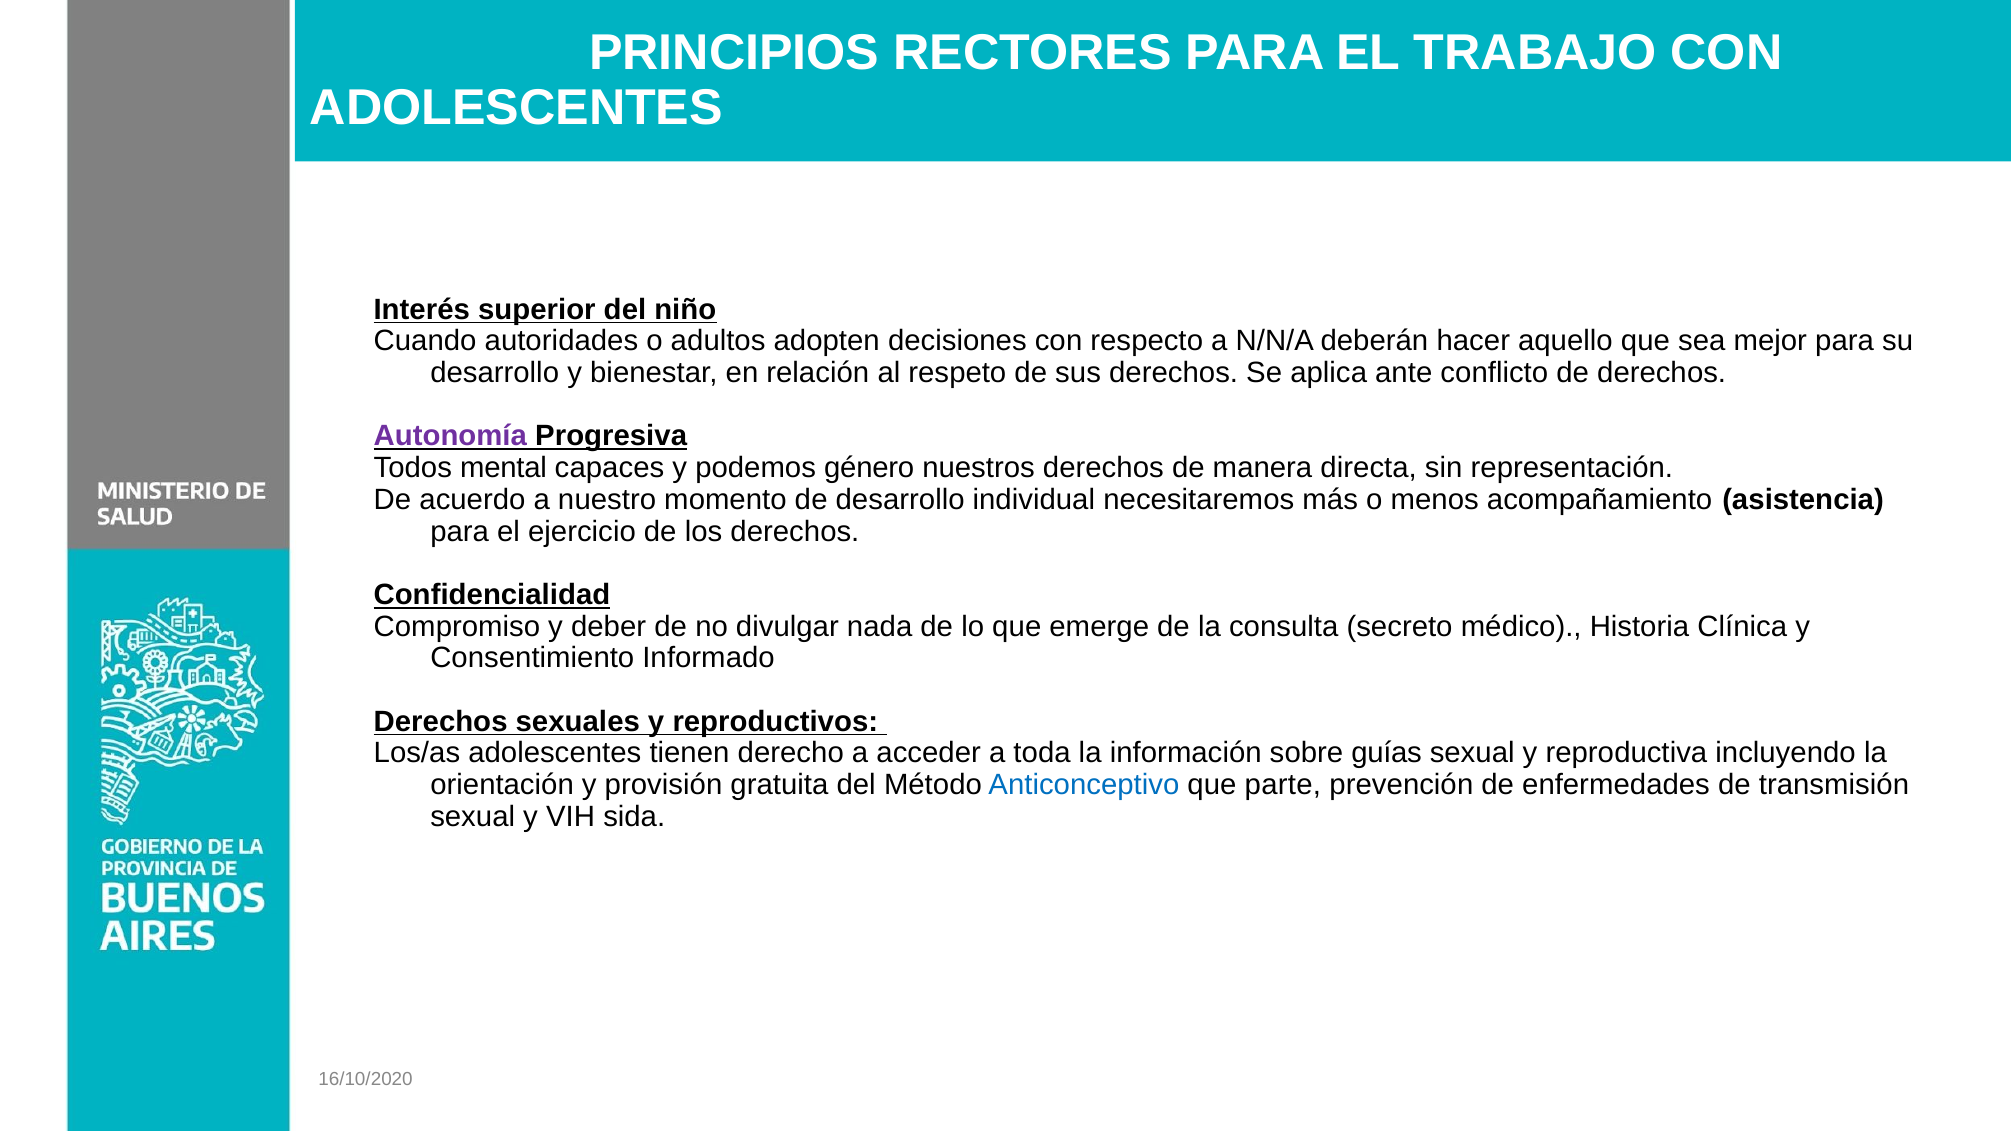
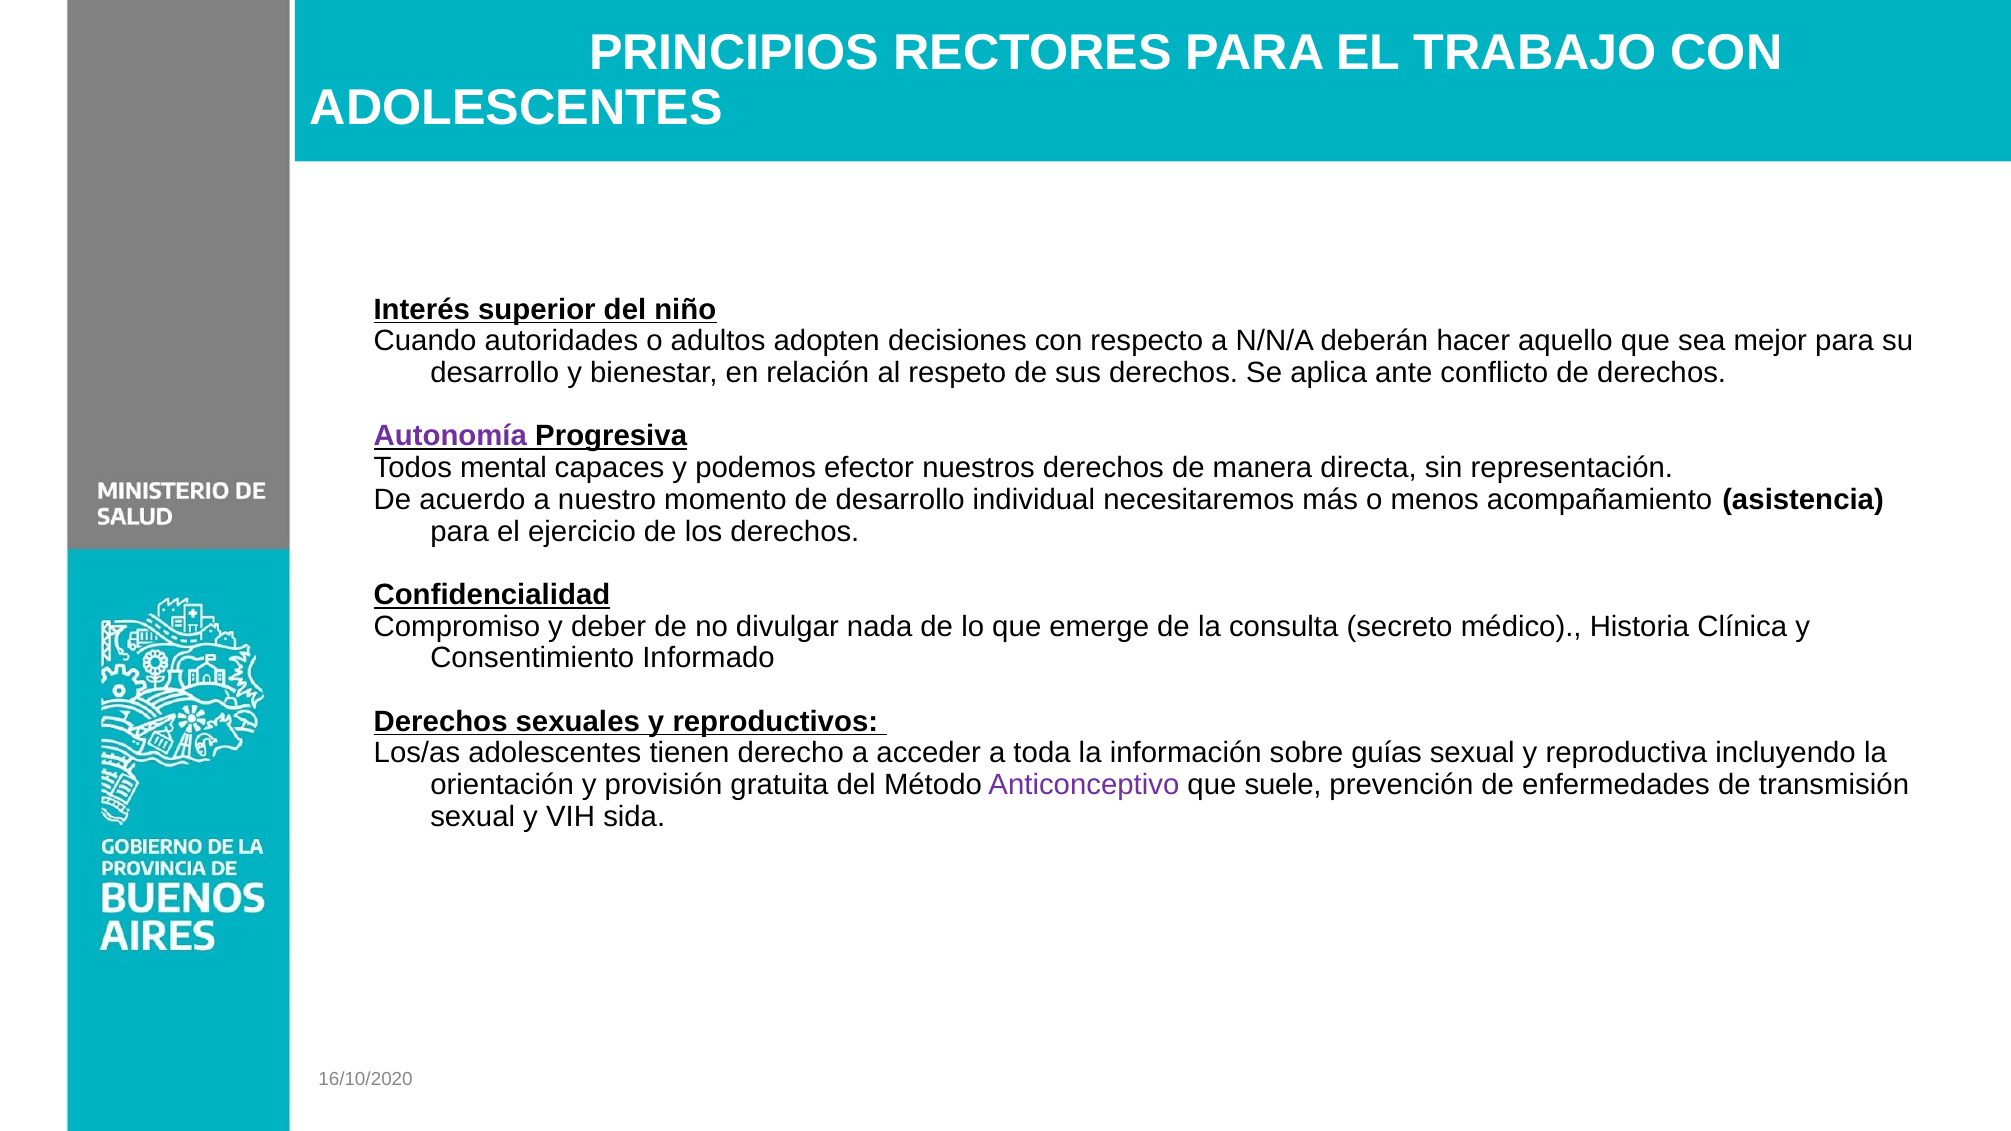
género: género -> efector (869, 468)
Anticonceptivo colour: blue -> purple (1084, 785)
parte: parte -> suele (1283, 785)
